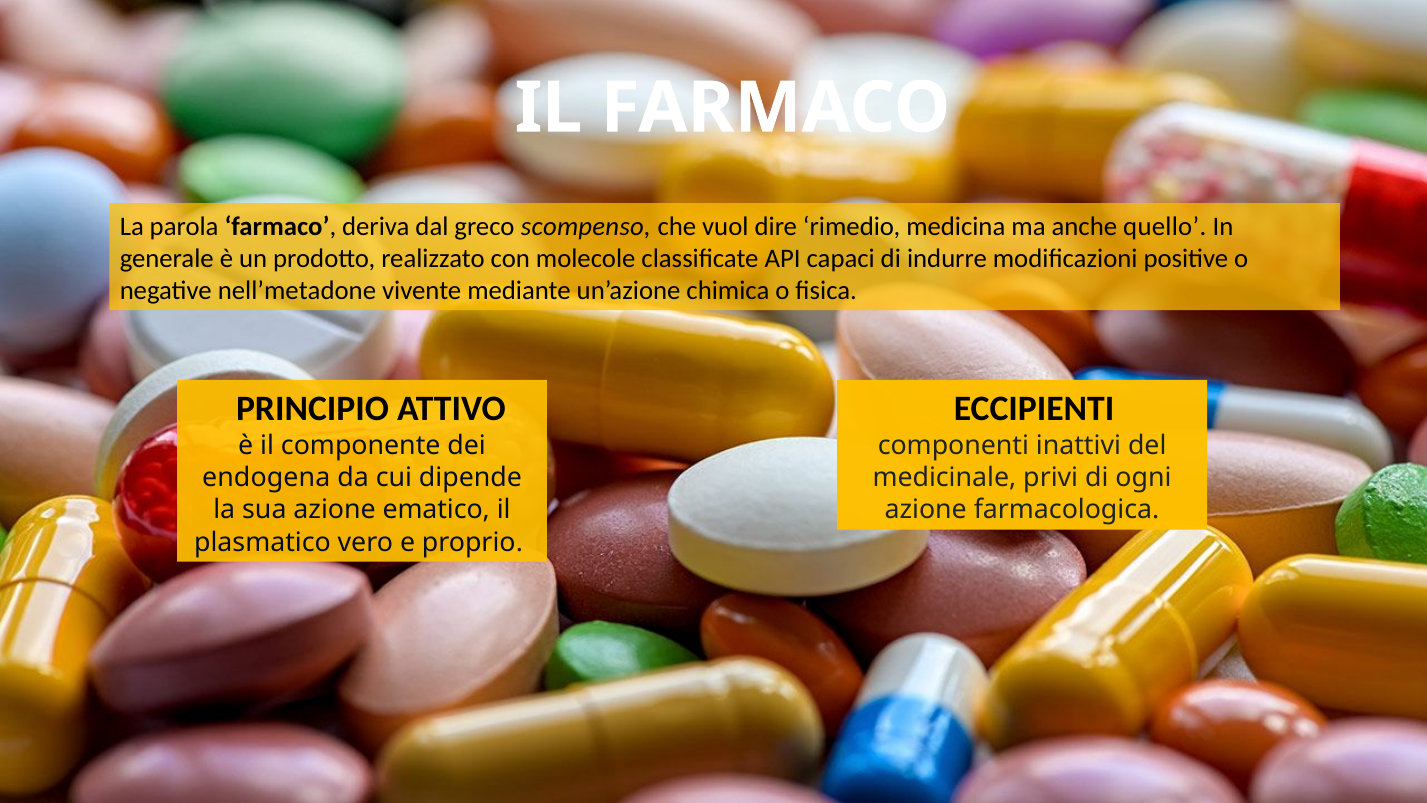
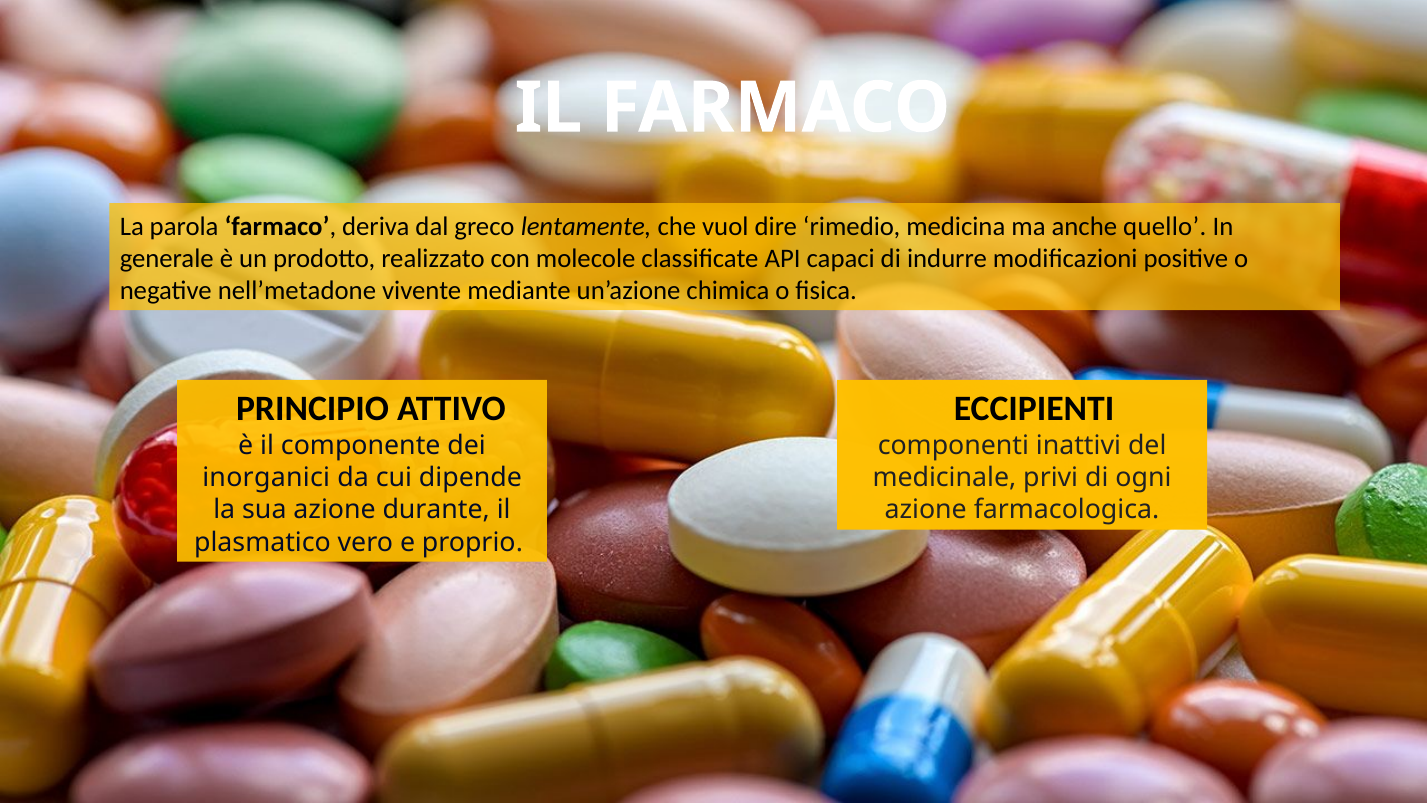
scompenso: scompenso -> lentamente (586, 226)
endogena: endogena -> inorganici (266, 478)
ematico: ematico -> durante (436, 510)
